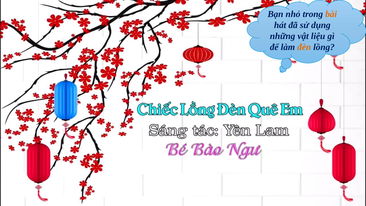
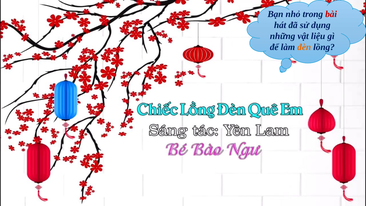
bài colour: orange -> red (331, 14)
